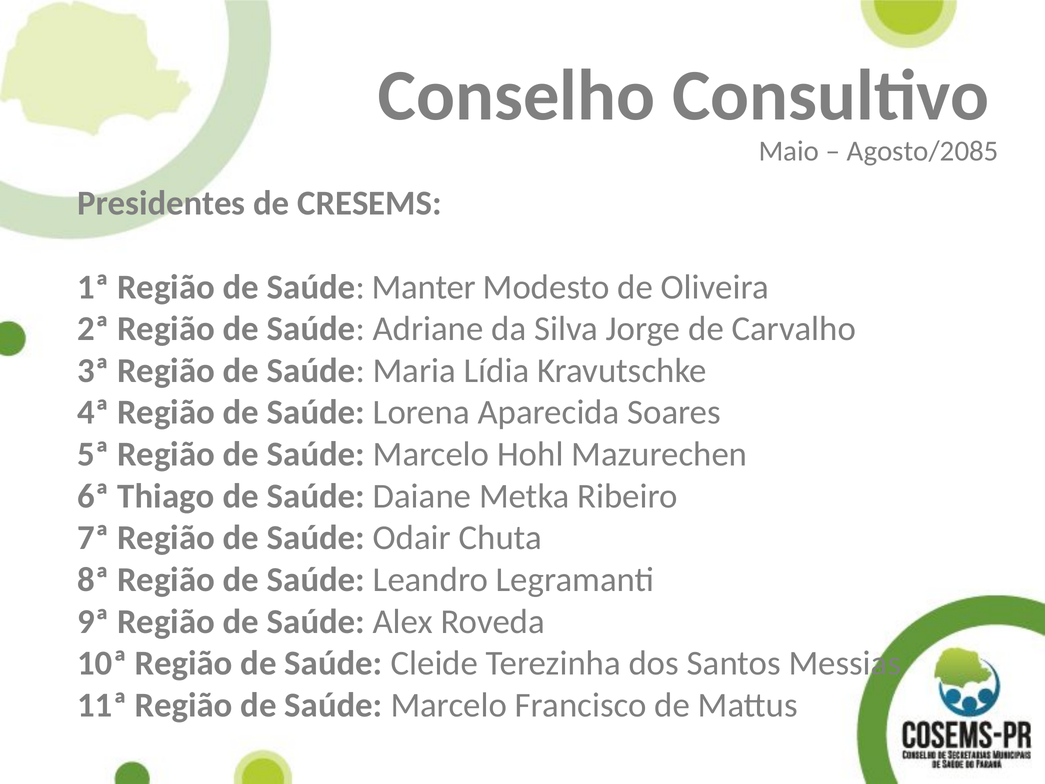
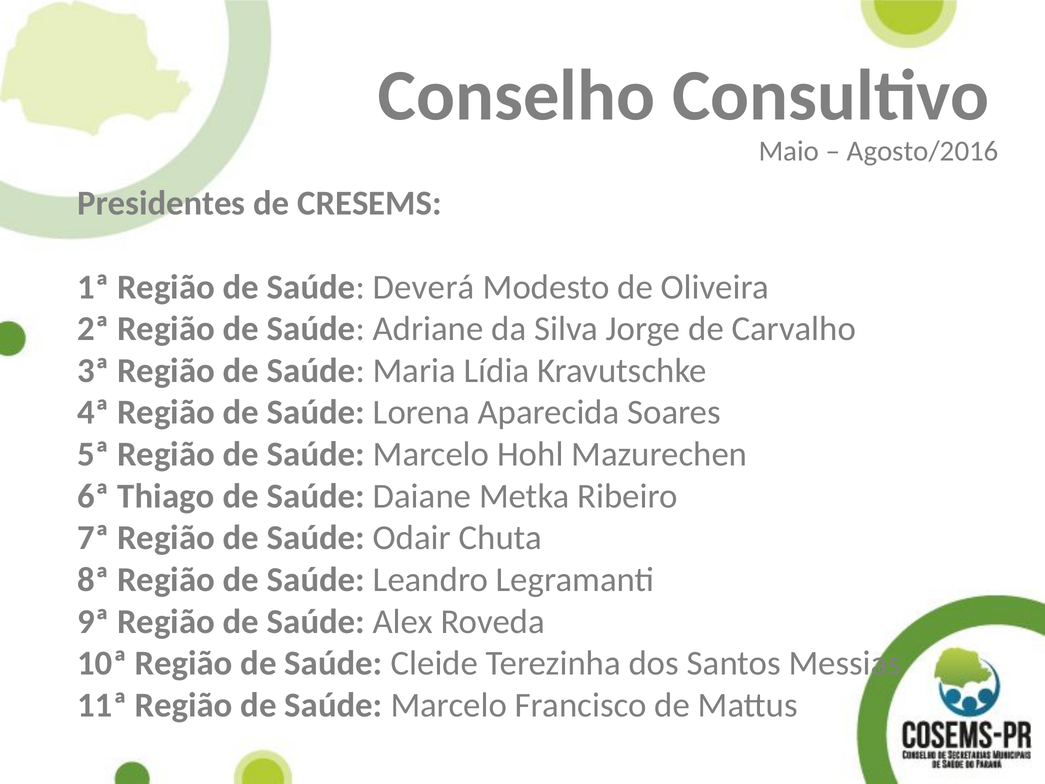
Agosto/2085: Agosto/2085 -> Agosto/2016 (923, 151)
Manter: Manter -> Deverá (424, 287)
